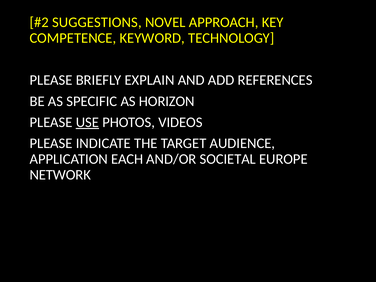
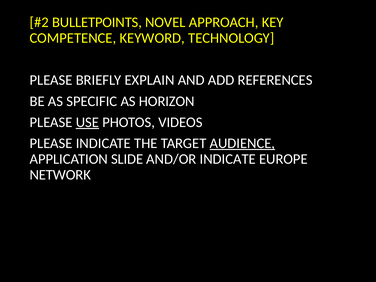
SUGGESTIONS: SUGGESTIONS -> BULLETPOINTS (97, 22)
AUDIENCE underline: none -> present (242, 143)
EACH: EACH -> SLIDE (127, 159)
AND/OR SOCIETAL: SOCIETAL -> INDICATE (228, 159)
